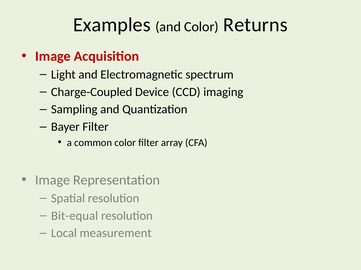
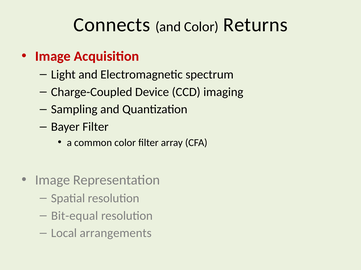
Examples: Examples -> Connects (112, 25)
measurement: measurement -> arrangements (116, 234)
